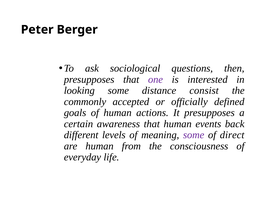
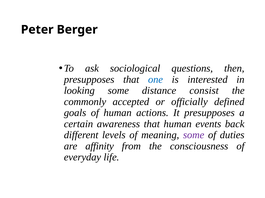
one colour: purple -> blue (155, 80)
direct: direct -> duties (232, 135)
are human: human -> affinity (100, 147)
